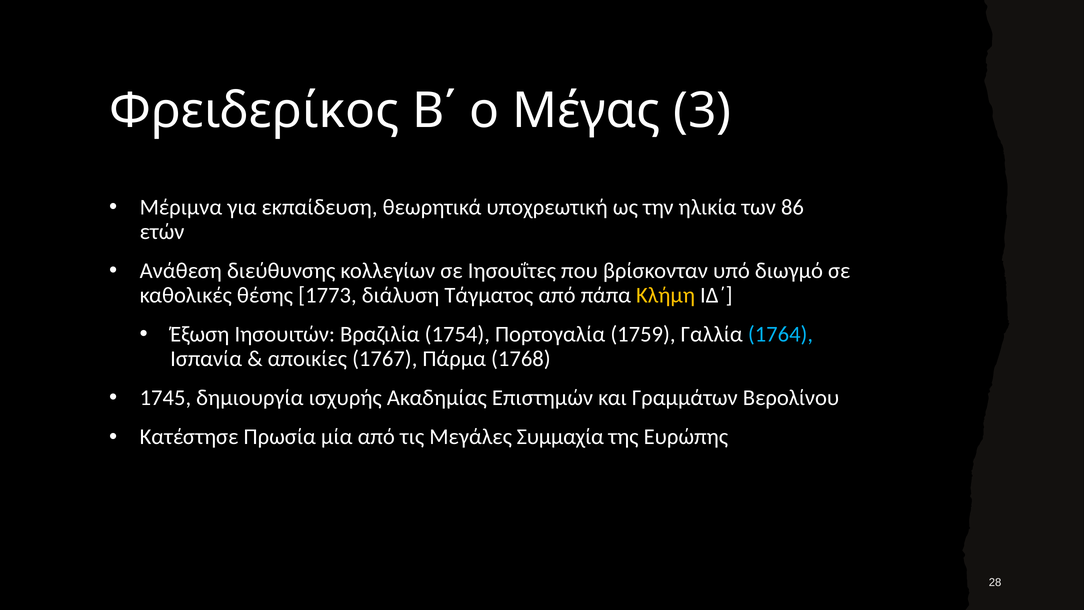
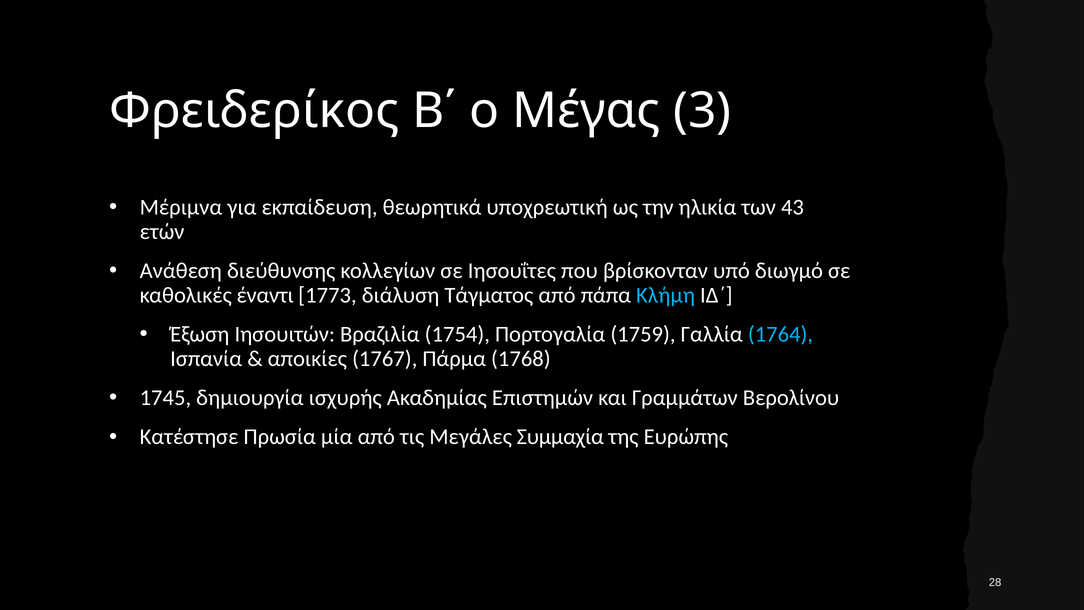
86: 86 -> 43 (792, 207)
θέσης: θέσης -> έναντι (265, 295)
Κλήμη colour: yellow -> light blue (666, 295)
